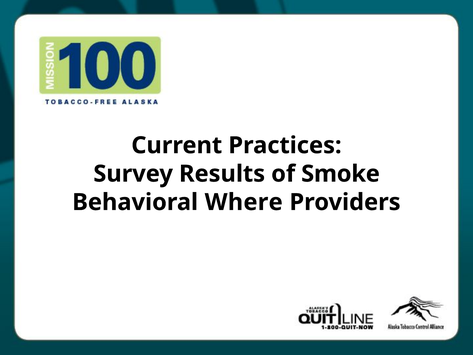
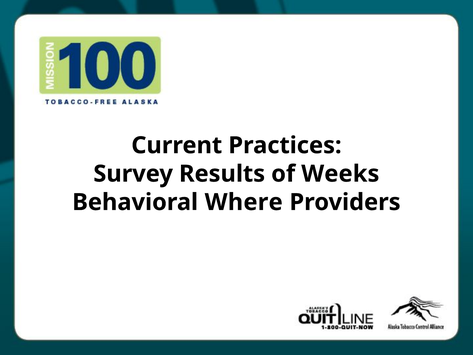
Smoke: Smoke -> Weeks (340, 174)
